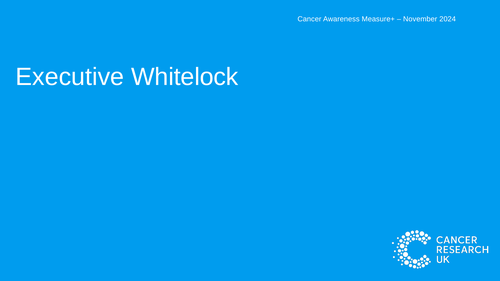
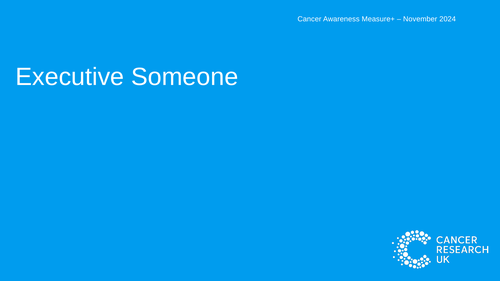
Whitelock: Whitelock -> Someone (185, 77)
